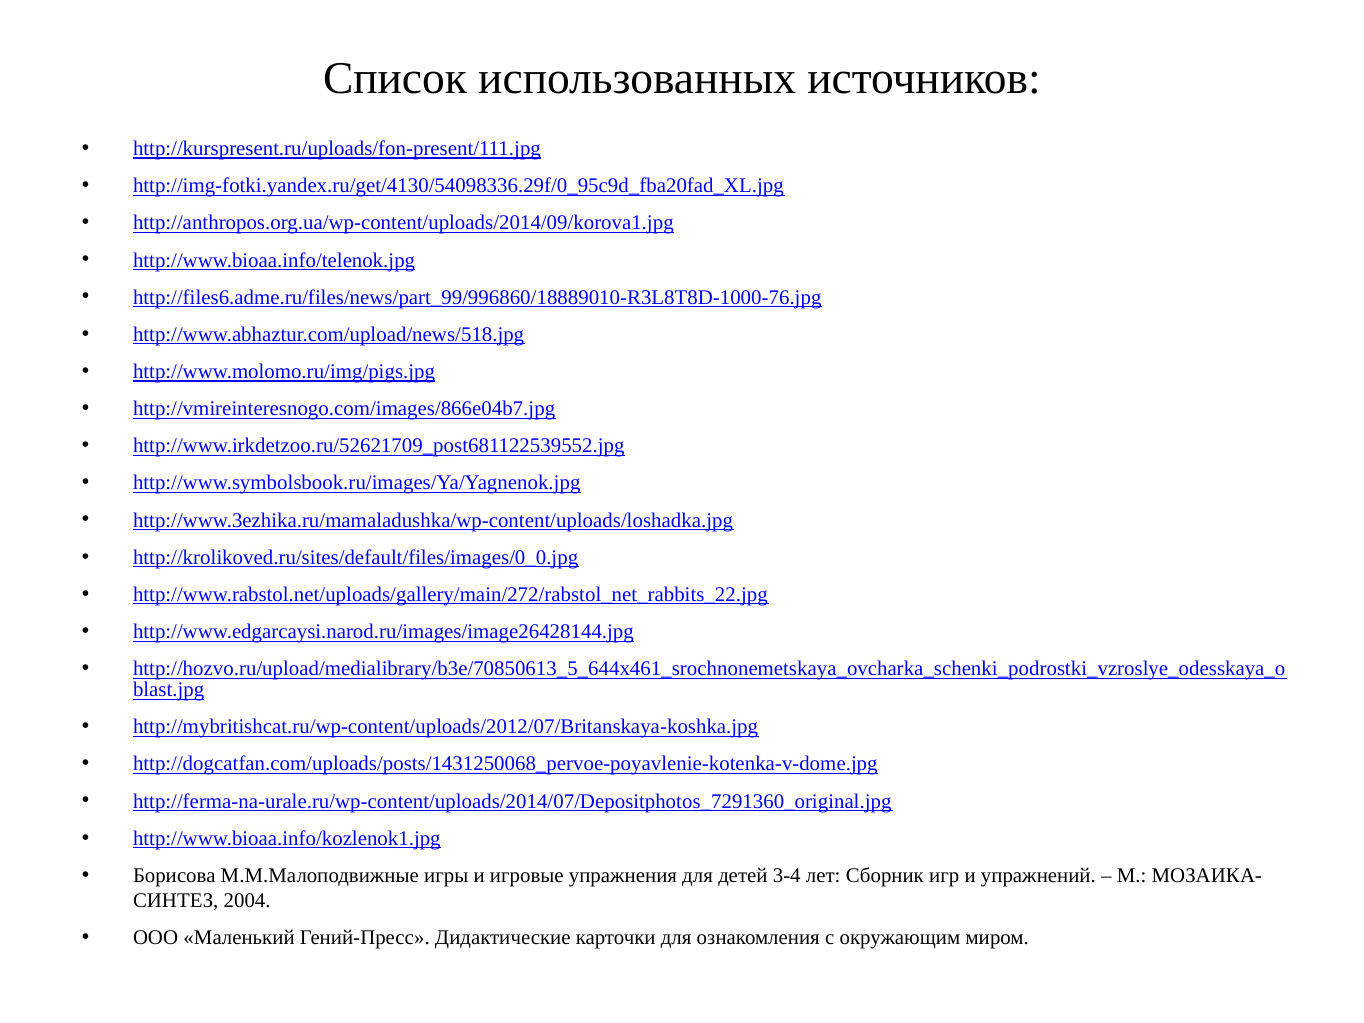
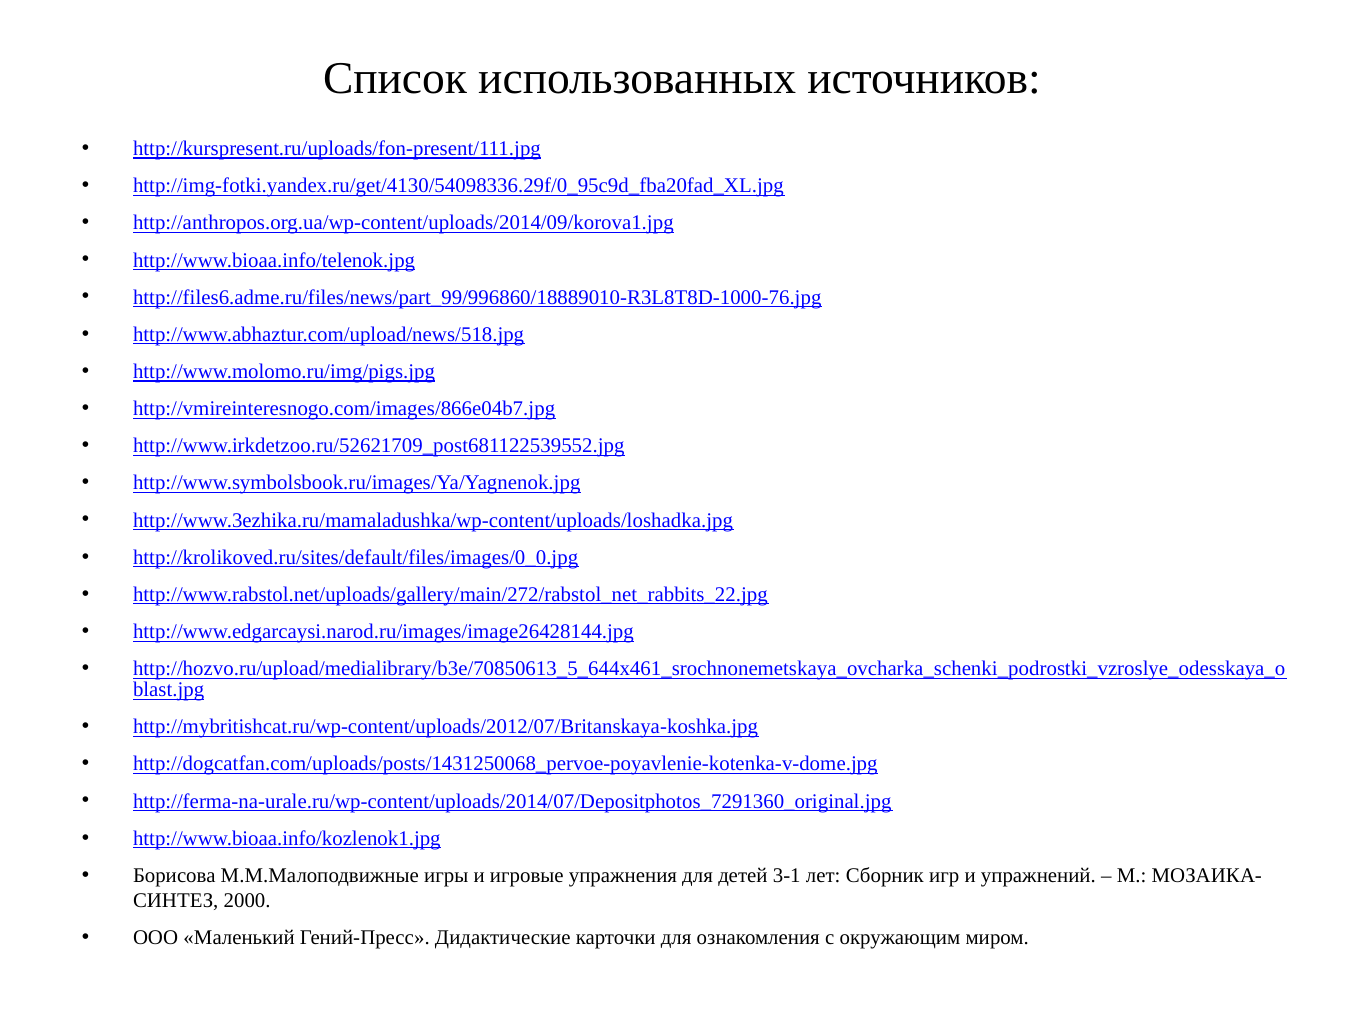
3-4: 3-4 -> 3-1 (787, 876)
2004: 2004 -> 2000 (247, 901)
